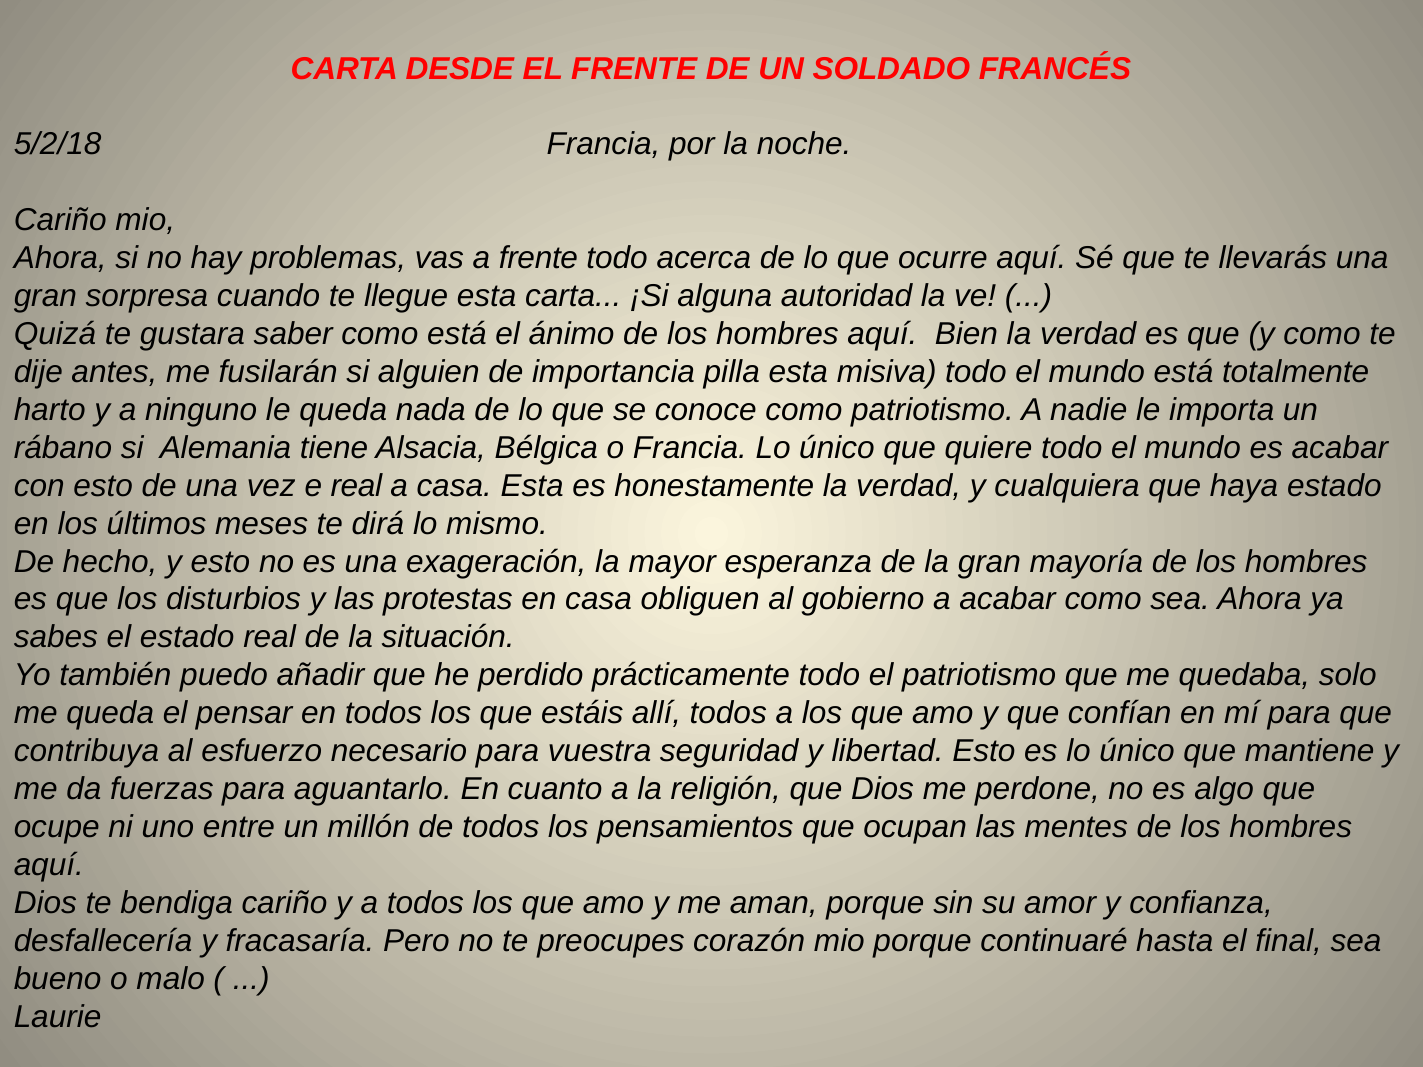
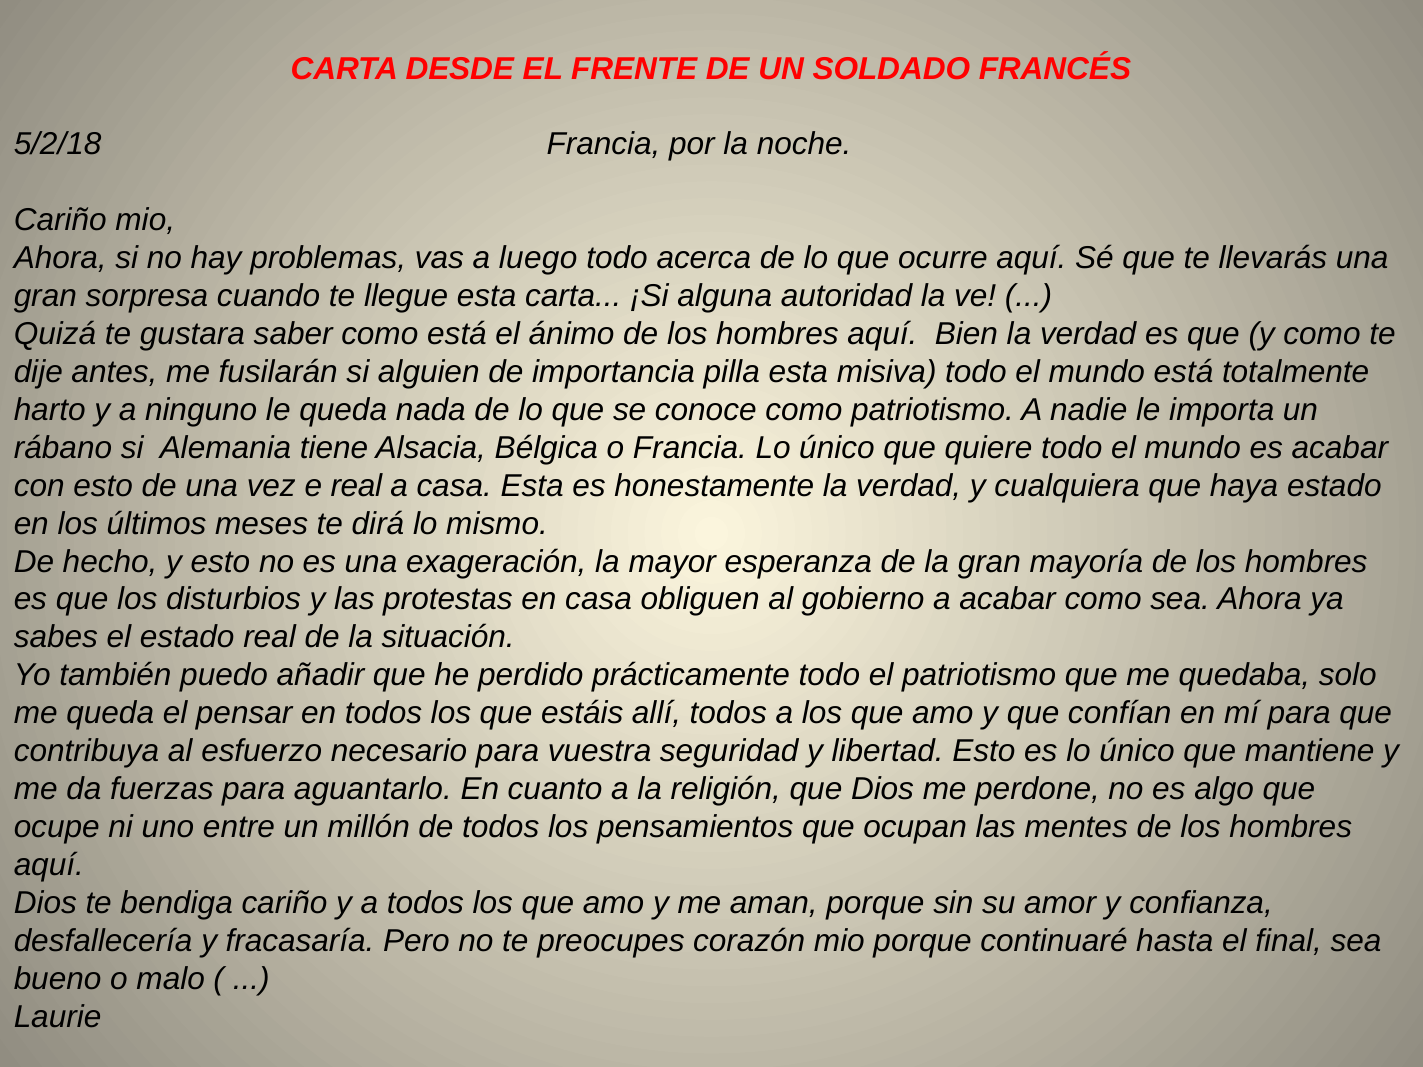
a frente: frente -> luego (538, 258)
